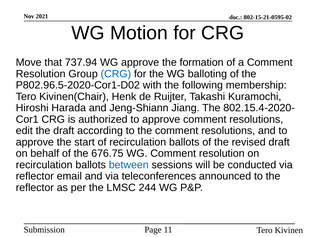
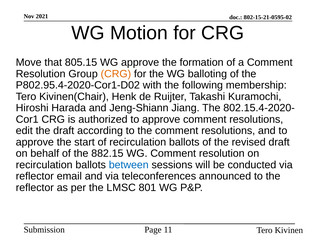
737.94: 737.94 -> 805.15 (81, 62)
CRG colour: blue -> orange (116, 74)
P802.96.5-2020-Cor1-D02: P802.96.5-2020-Cor1-D02 -> P802.95.4-2020-Cor1-D02 (78, 85)
676.75: 676.75 -> 882.15 (107, 153)
244: 244 -> 801 (147, 188)
